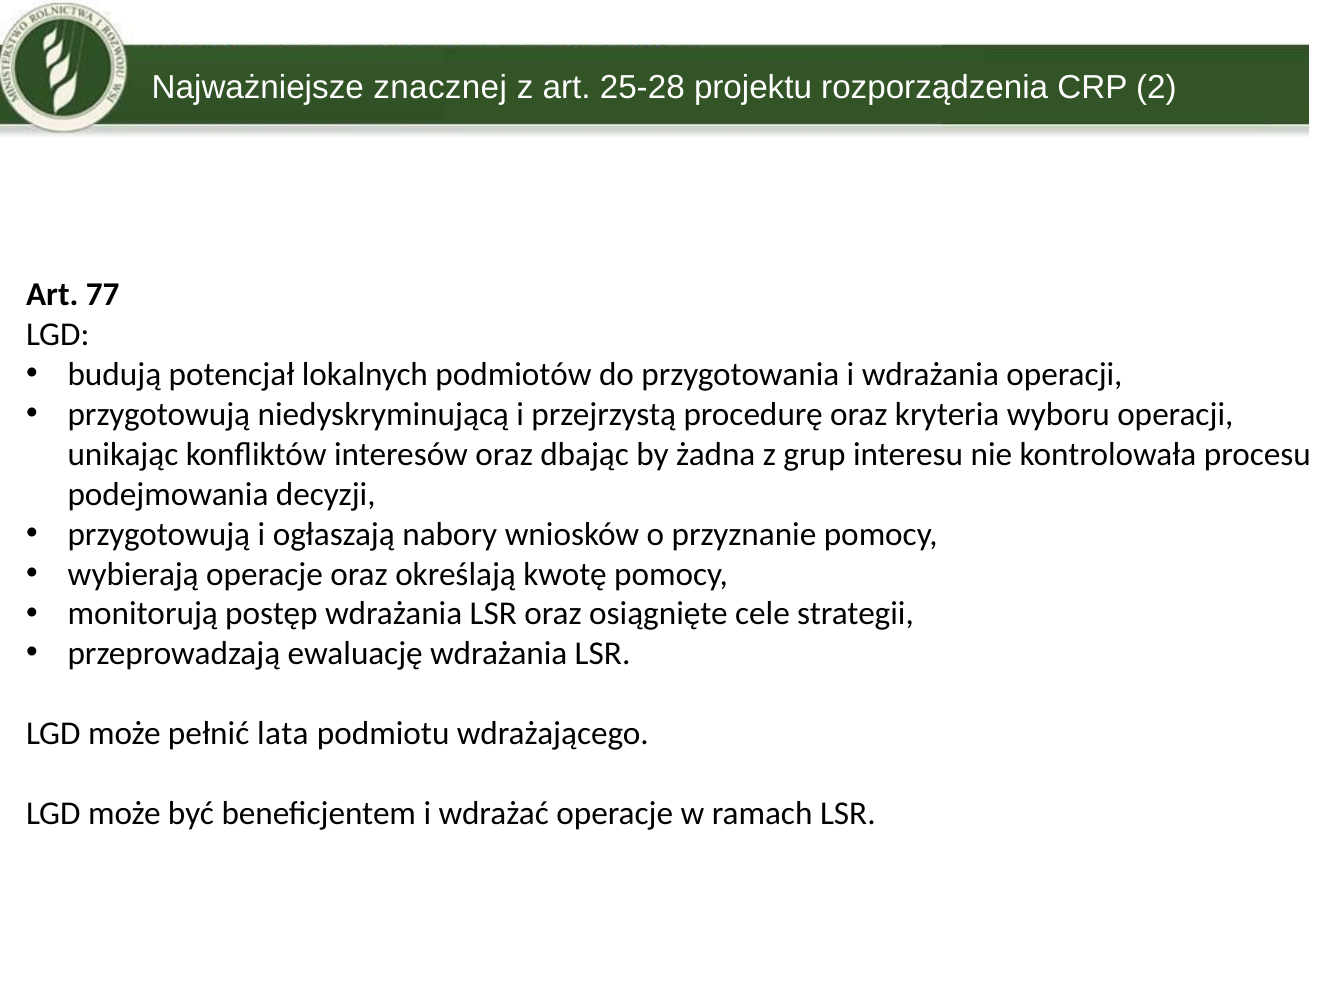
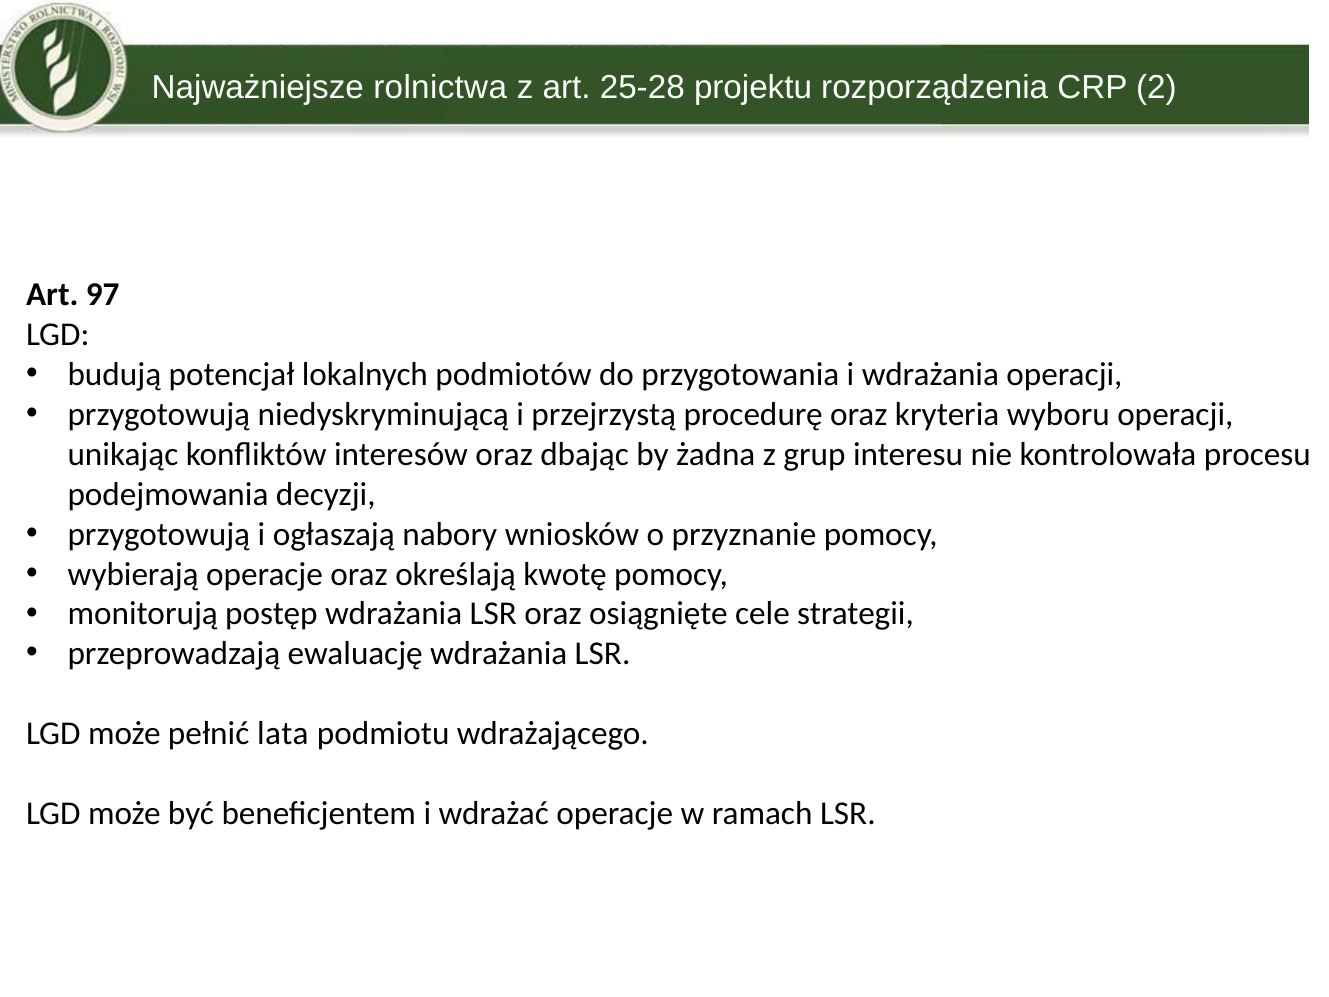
znacznej: znacznej -> rolnictwa (440, 87)
77: 77 -> 97 (103, 295)
